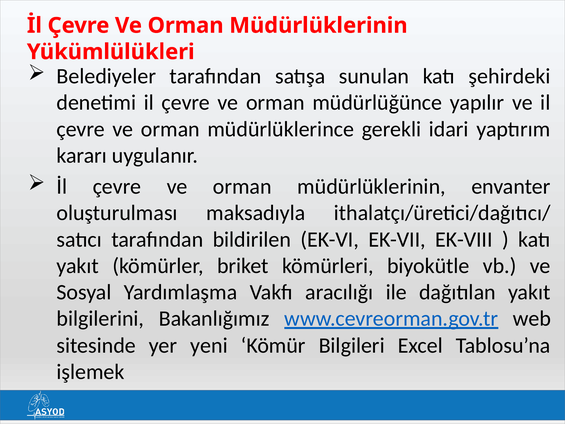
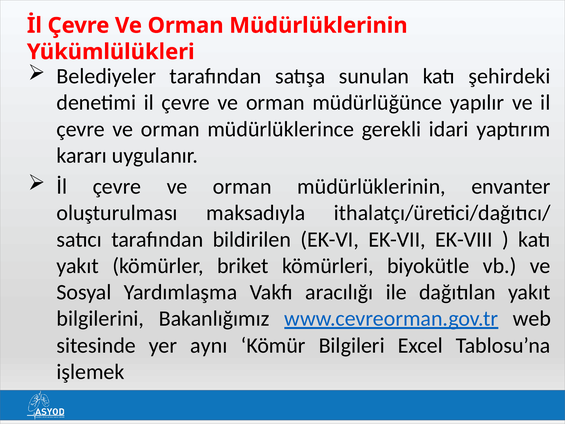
yeni: yeni -> aynı (209, 345)
